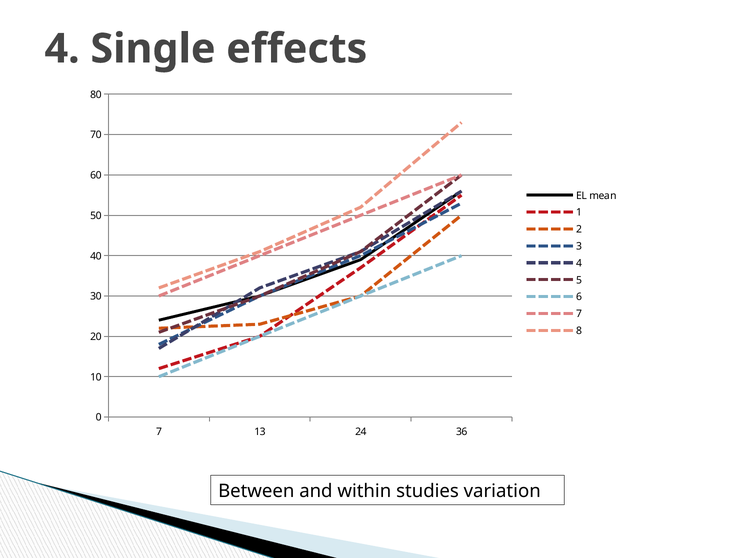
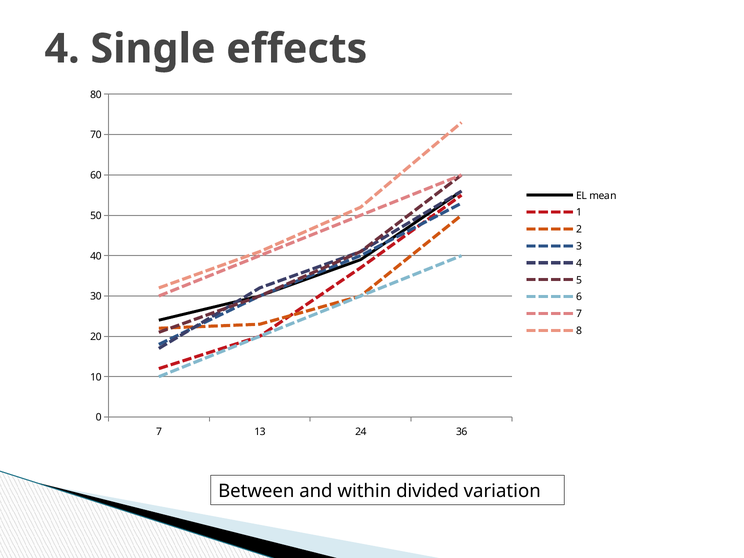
studies: studies -> divided (428, 491)
